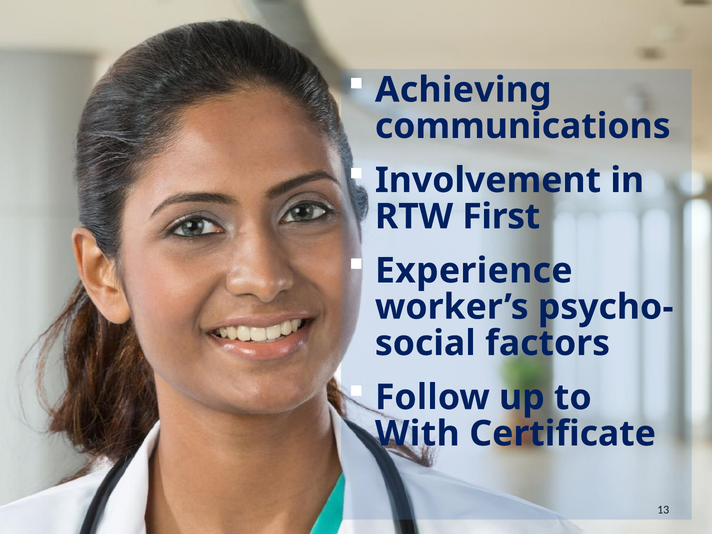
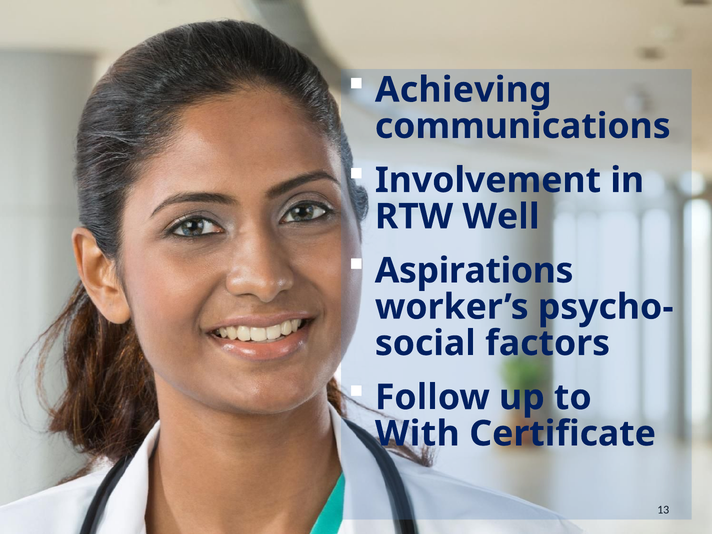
First: First -> Well (501, 217)
Experience: Experience -> Aspirations (474, 271)
